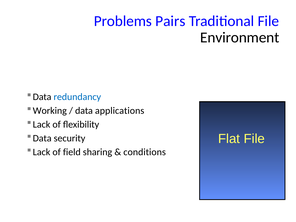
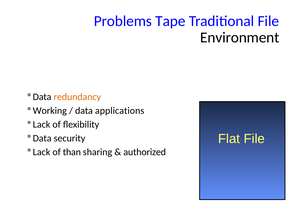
Pairs: Pairs -> Tape (170, 21)
redundancy colour: blue -> orange (77, 97)
field: field -> than (72, 152)
conditions: conditions -> authorized (145, 152)
